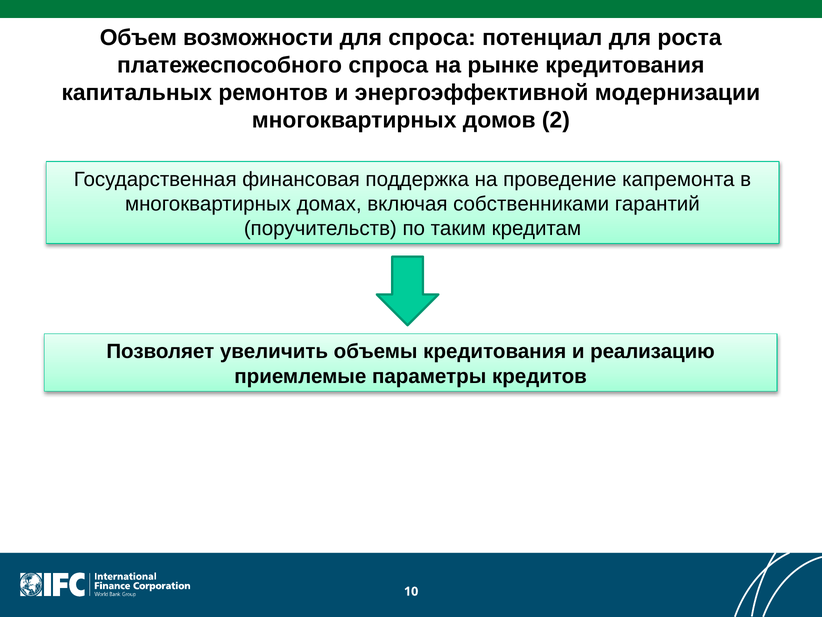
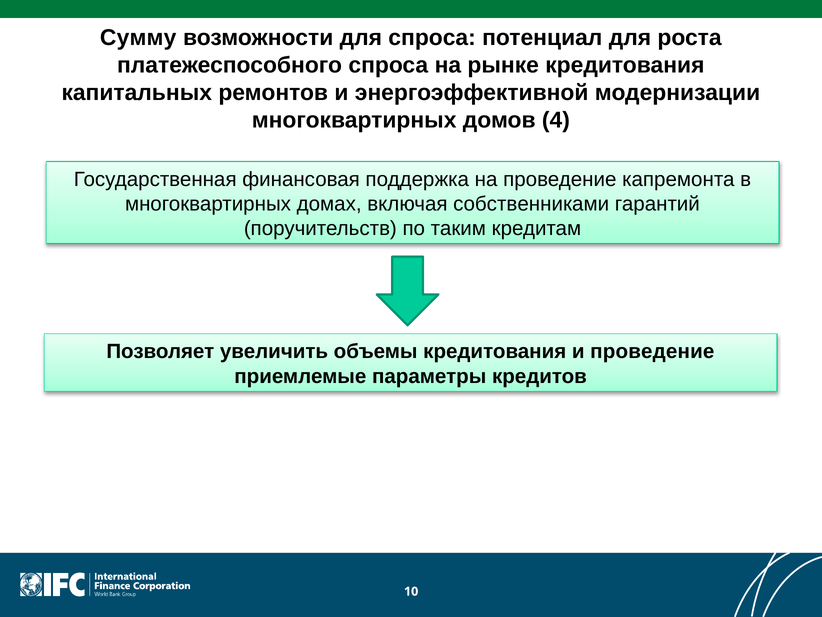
Объем: Объем -> Сумму (138, 38)
2: 2 -> 4 (556, 120)
и реализацию: реализацию -> проведение (652, 351)
